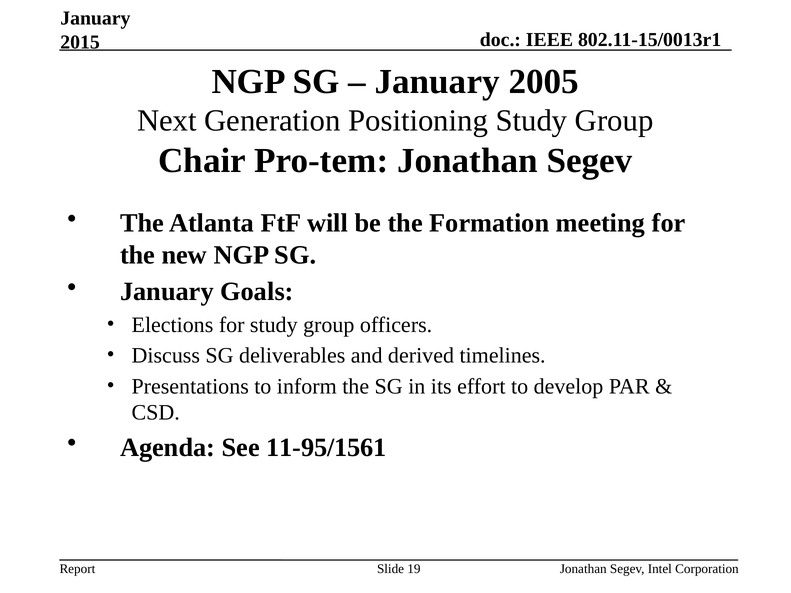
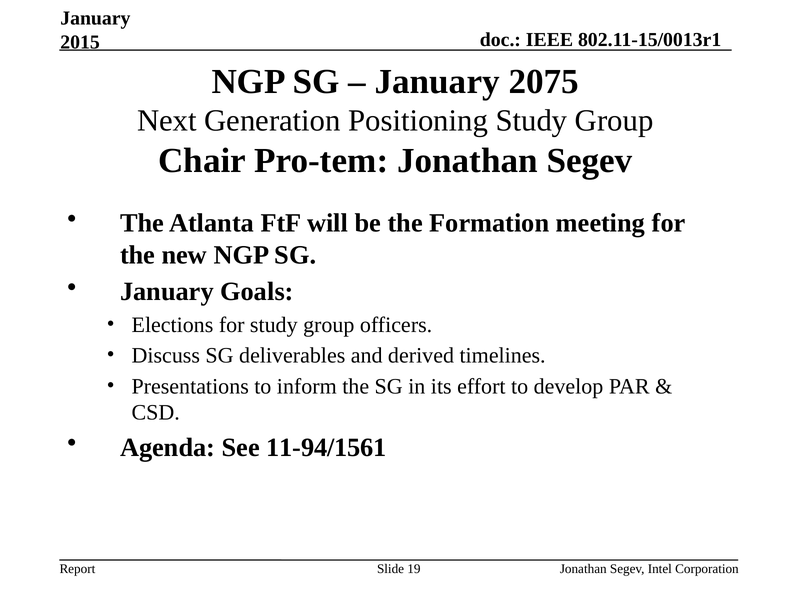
2005: 2005 -> 2075 (544, 82)
11-95/1561: 11-95/1561 -> 11-94/1561 (327, 447)
